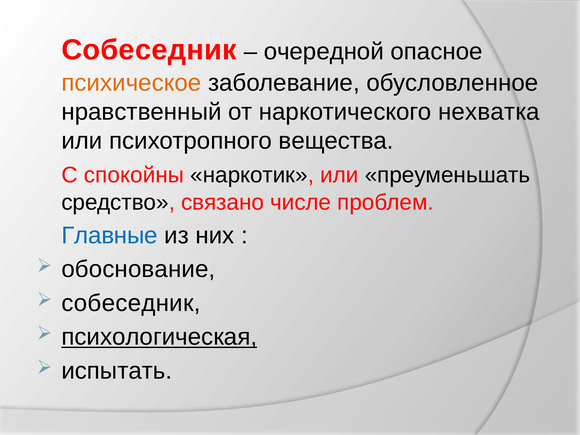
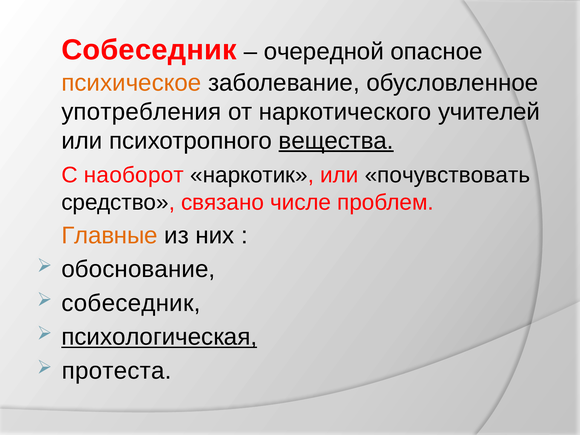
нравственный: нравственный -> употребления (141, 112)
нехватка: нехватка -> учителей (489, 112)
вещества underline: none -> present (336, 141)
спокойны: спокойны -> наоборот (134, 175)
преуменьшать: преуменьшать -> почувствовать (448, 175)
Главные colour: blue -> orange (110, 235)
испытать: испытать -> протеста (117, 371)
